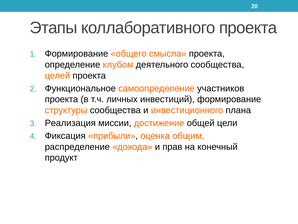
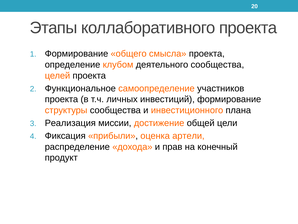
общим: общим -> артели (188, 136)
